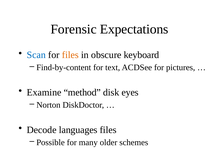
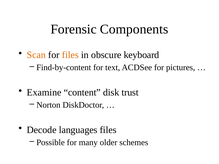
Expectations: Expectations -> Components (134, 29)
Scan colour: blue -> orange (36, 55)
method: method -> content (82, 93)
eyes: eyes -> trust (130, 93)
